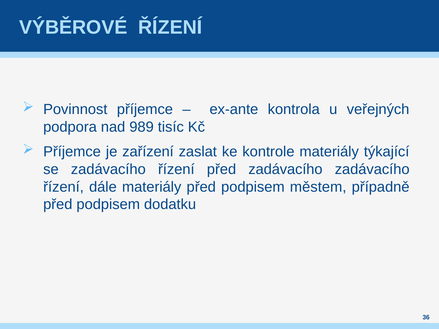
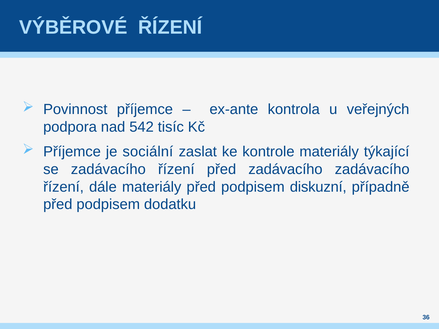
989: 989 -> 542 (142, 127)
zařízení: zařízení -> sociální (148, 152)
městem: městem -> diskuzní (318, 187)
